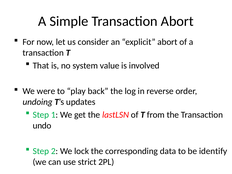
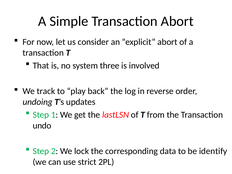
value: value -> three (110, 66)
were: were -> track (46, 91)
